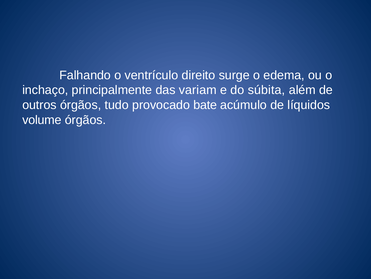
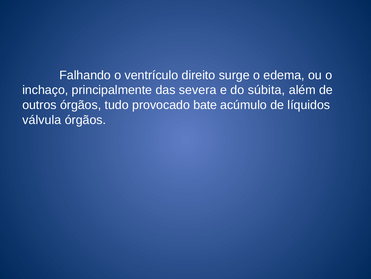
variam: variam -> severa (198, 90)
volume: volume -> válvula (42, 120)
